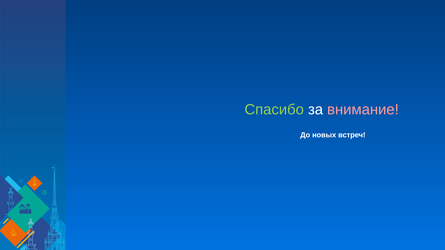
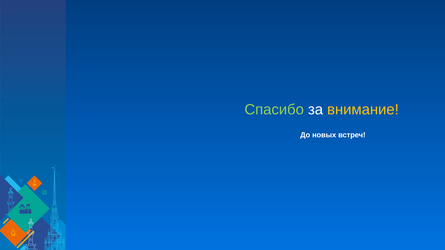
внимание colour: pink -> yellow (363, 110)
